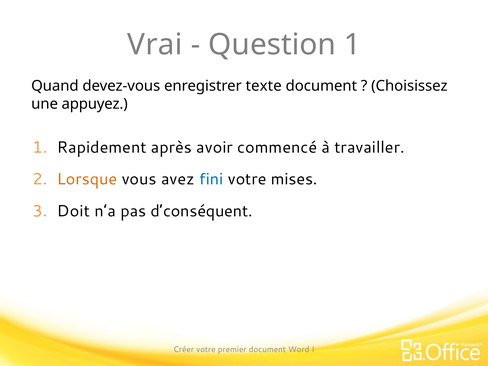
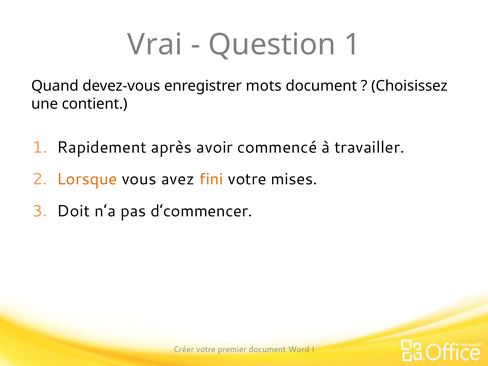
texte: texte -> mots (264, 86)
appuyez: appuyez -> contient (95, 104)
fini colour: blue -> orange (211, 179)
d’conséquent: d’conséquent -> d’commencer (201, 211)
